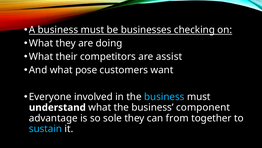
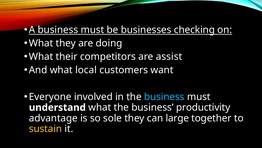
pose: pose -> local (86, 70)
component: component -> productivity (203, 107)
from: from -> large (177, 118)
sustain colour: light blue -> yellow (45, 128)
